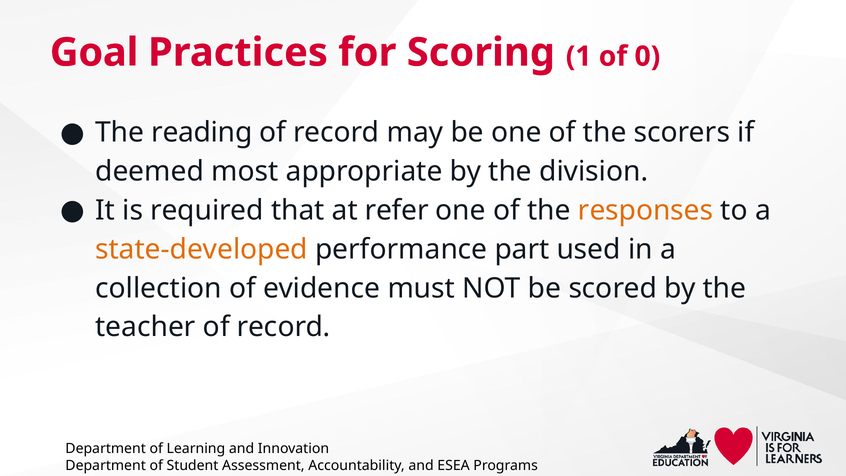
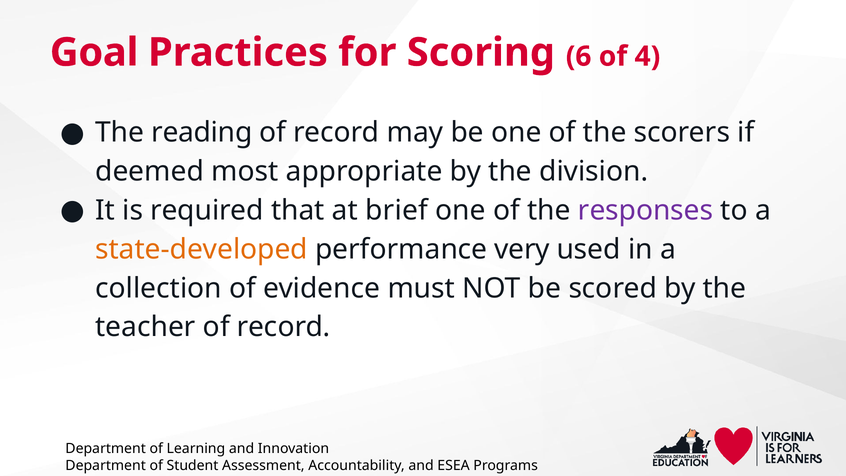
1: 1 -> 6 (579, 56)
0: 0 -> 4 (647, 56)
refer: refer -> brief (397, 210)
responses colour: orange -> purple (646, 210)
part: part -> very (522, 249)
